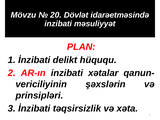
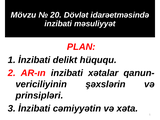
təqsirsizlik: təqsirsizlik -> cəmiyyətin (77, 108)
